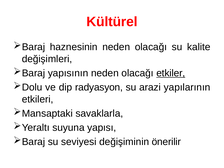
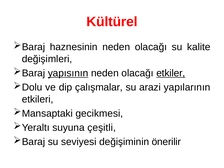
yapısının underline: none -> present (68, 73)
radyasyon: radyasyon -> çalışmalar (99, 87)
savaklarla: savaklarla -> gecikmesi (99, 113)
yapısı: yapısı -> çeşitli (102, 128)
